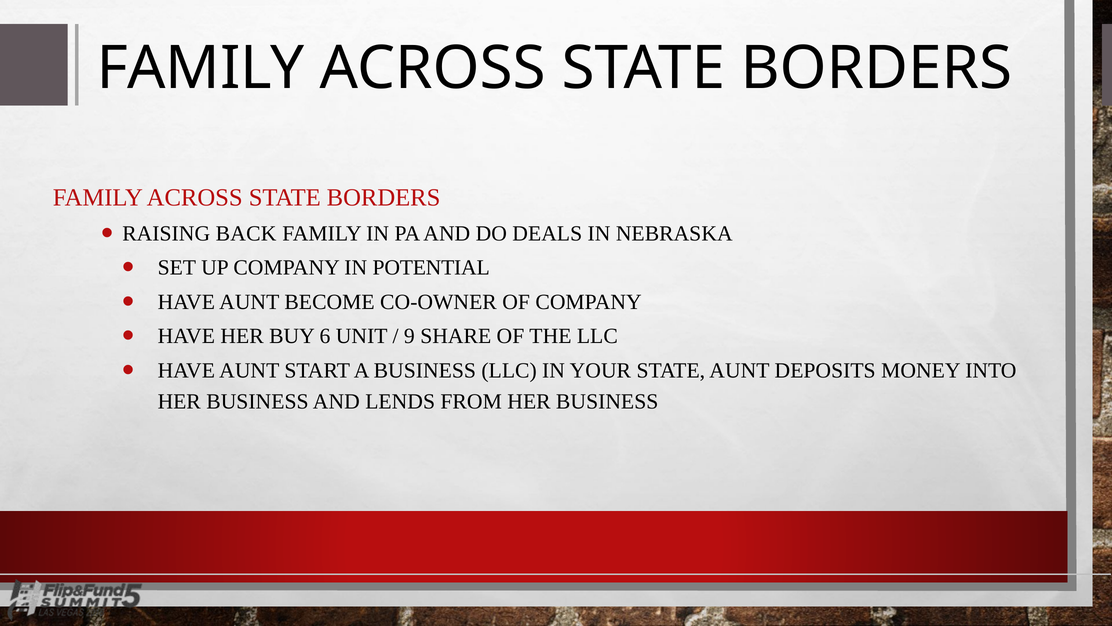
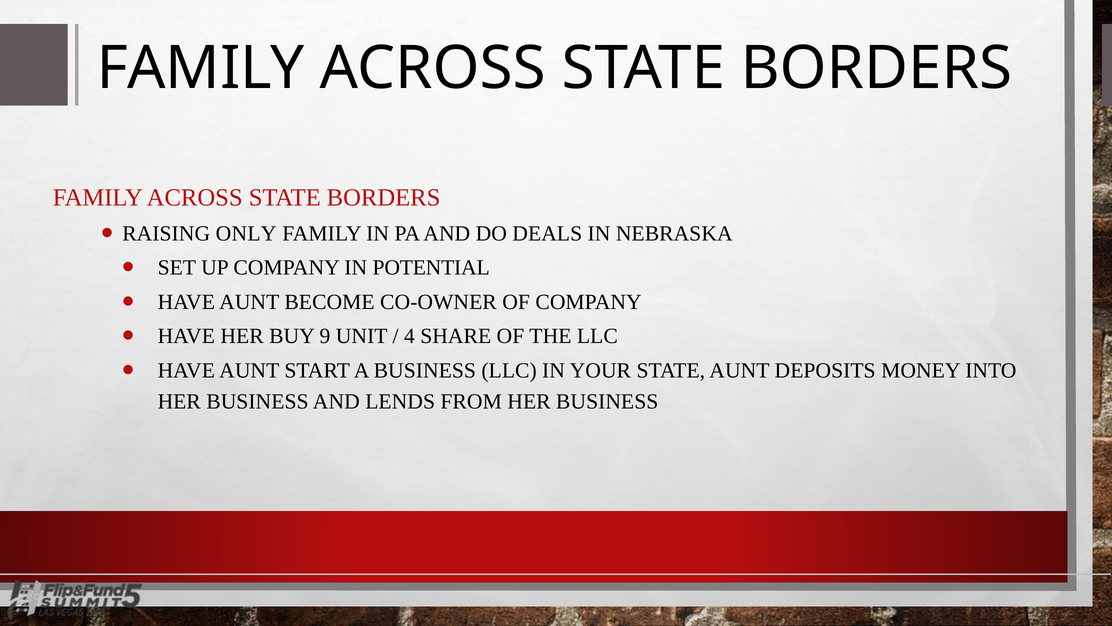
BACK: BACK -> ONLY (246, 233)
6: 6 -> 9 (325, 336)
9: 9 -> 4 (409, 336)
